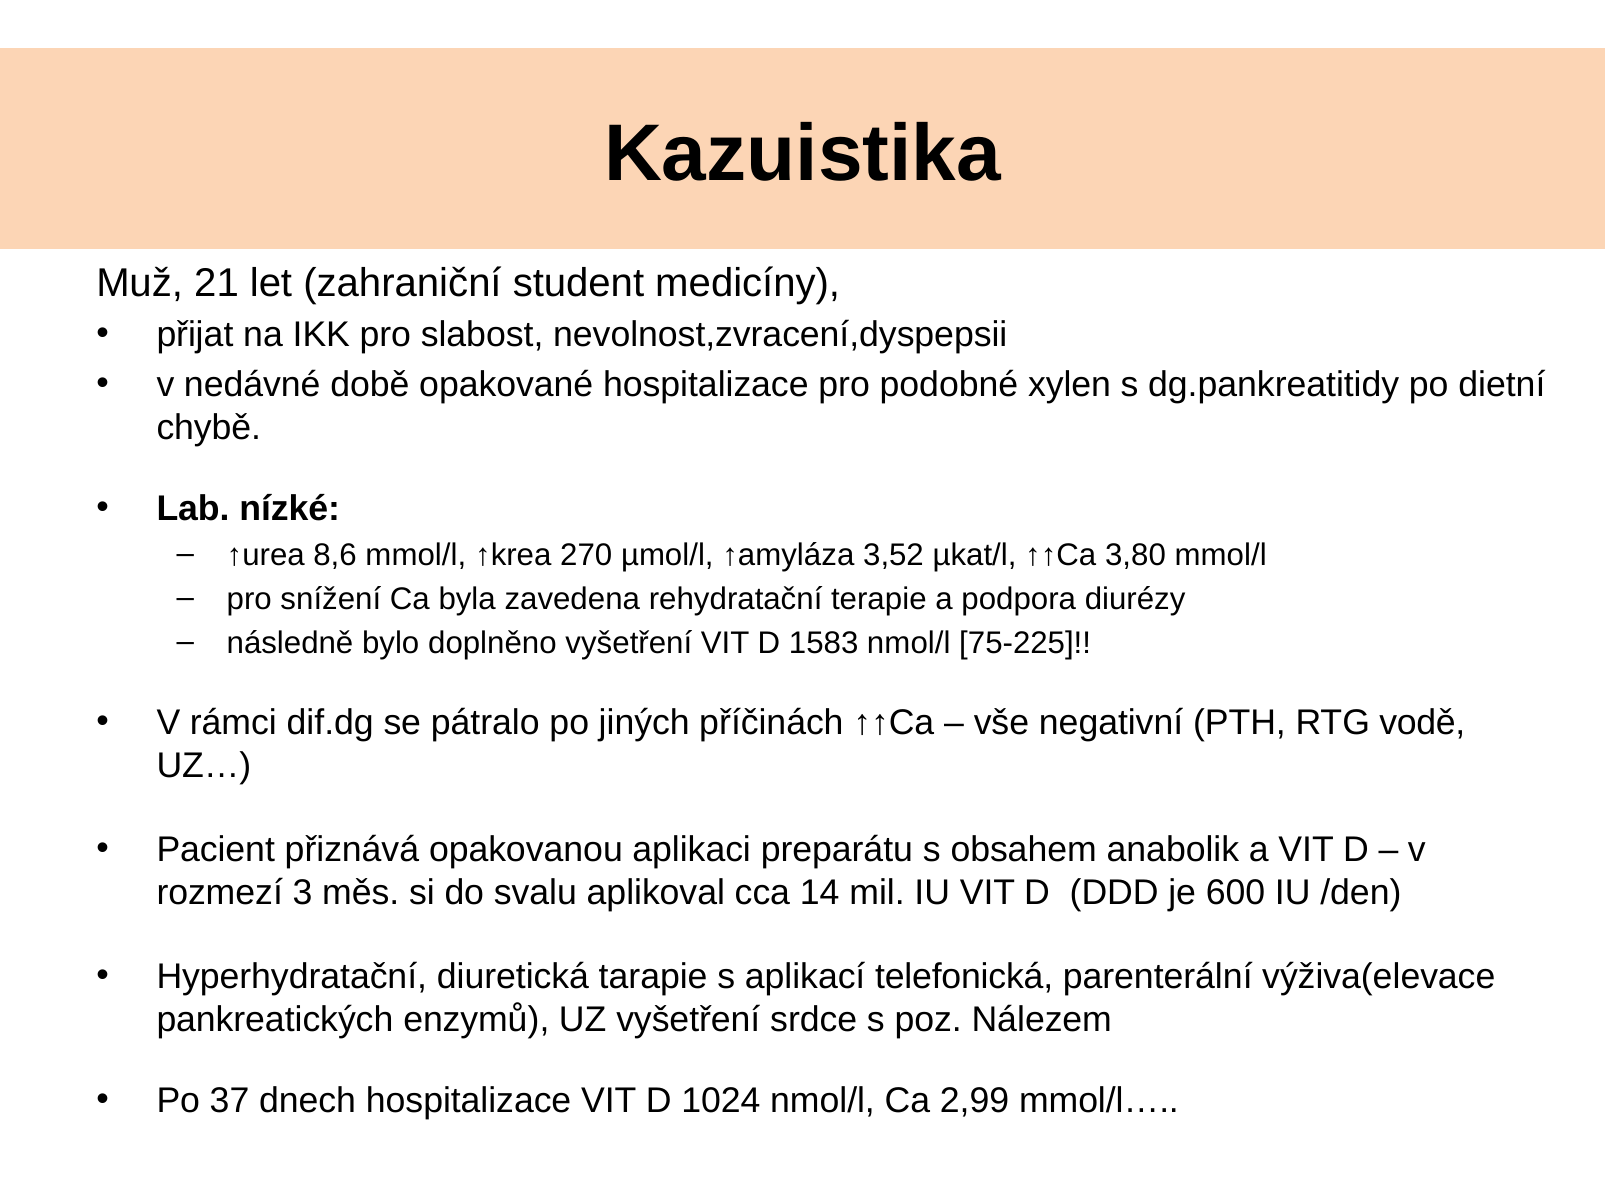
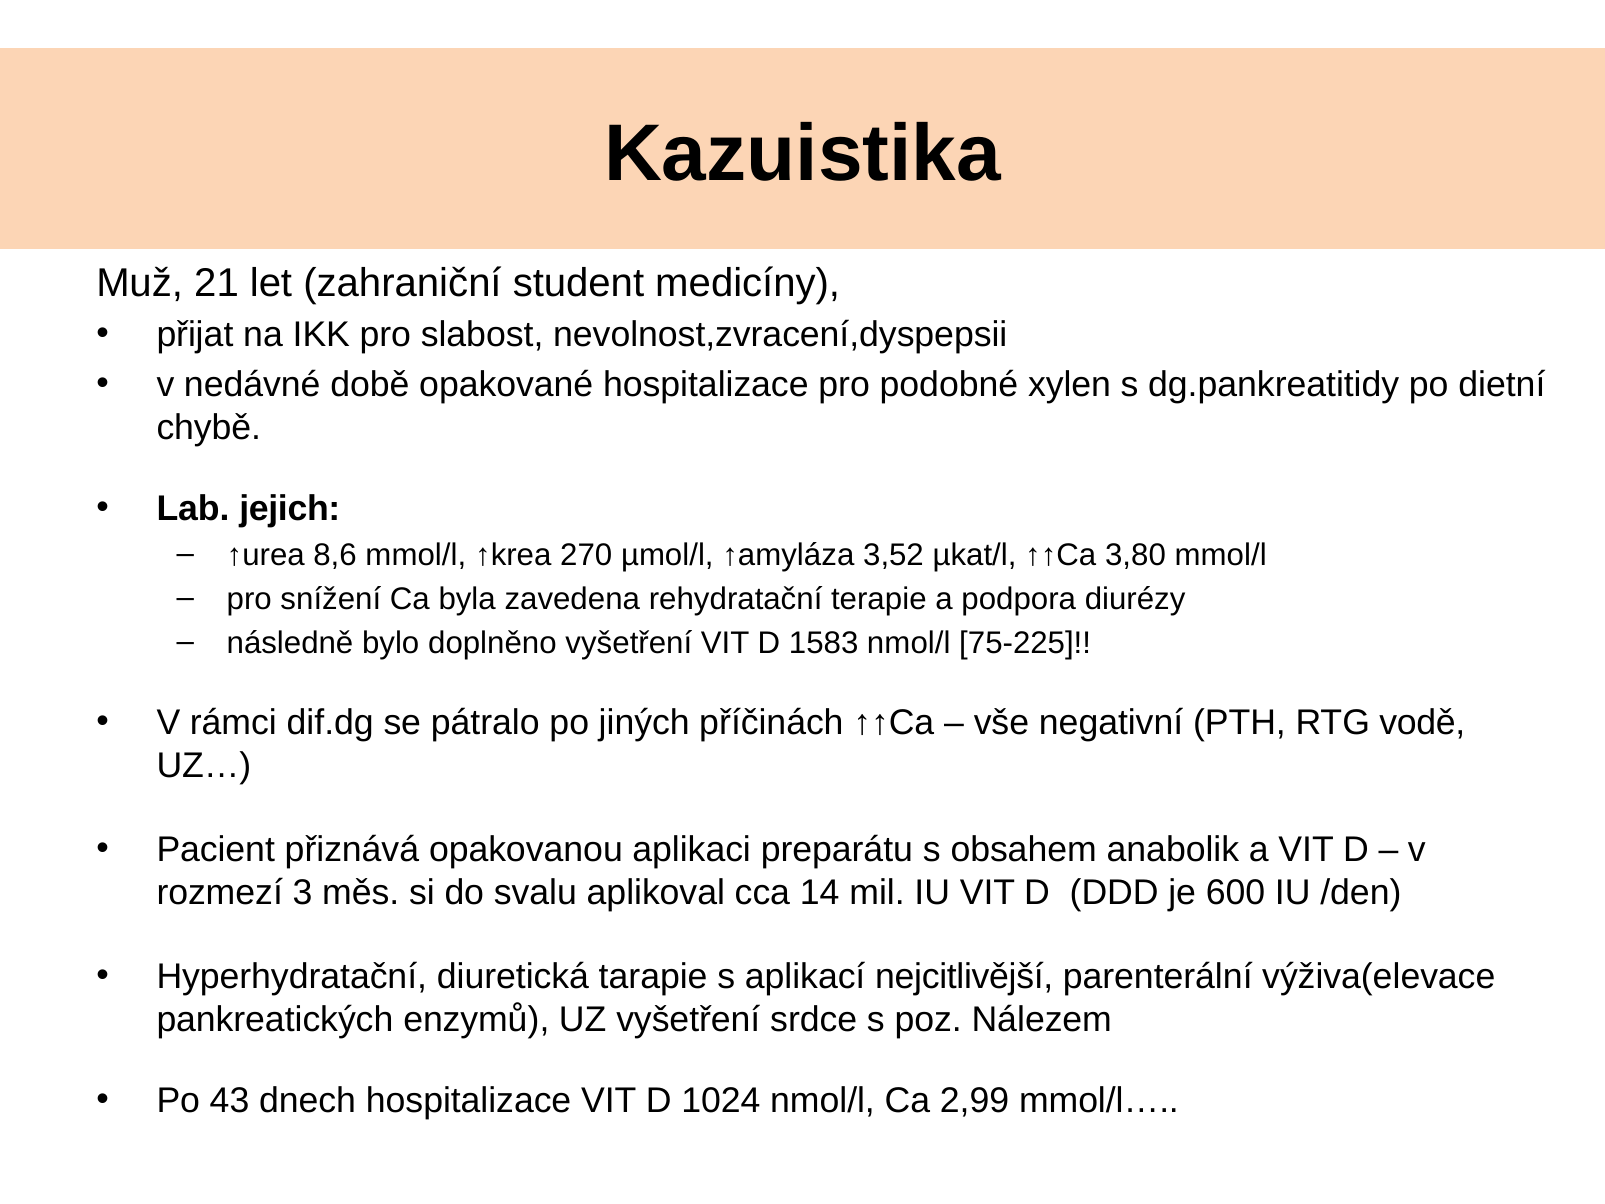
nízké: nízké -> jejich (290, 509)
telefonická: telefonická -> nejcitlivější (964, 977)
37: 37 -> 43 (230, 1101)
